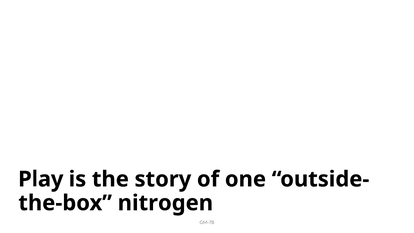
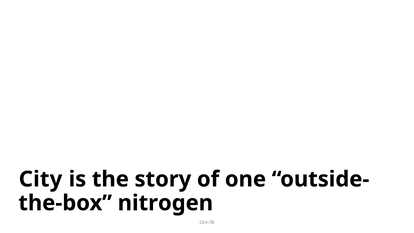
Play: Play -> City (41, 179)
